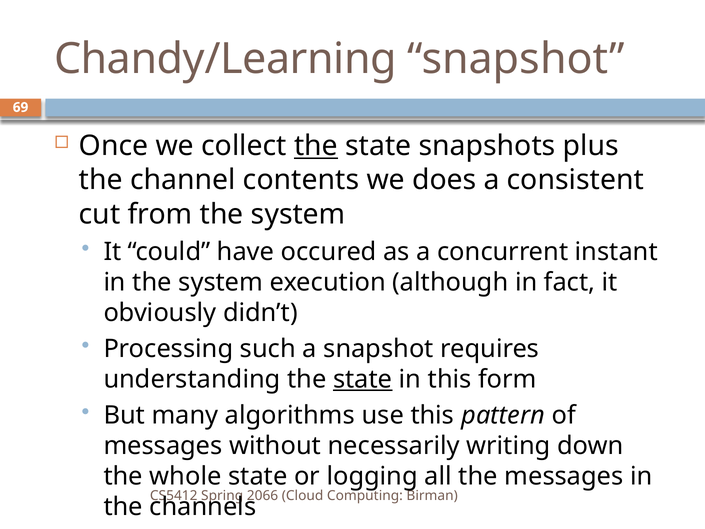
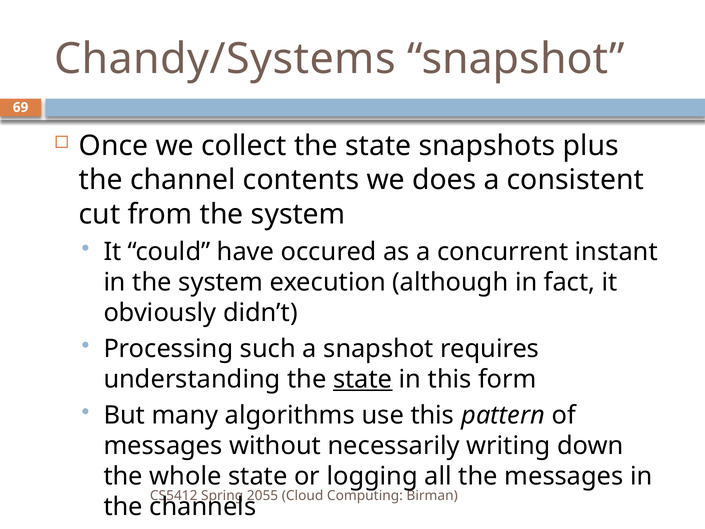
Chandy/Learning: Chandy/Learning -> Chandy/Systems (225, 59)
the underline: present -> none (316, 146)
2066: 2066 -> 2055 (263, 496)
